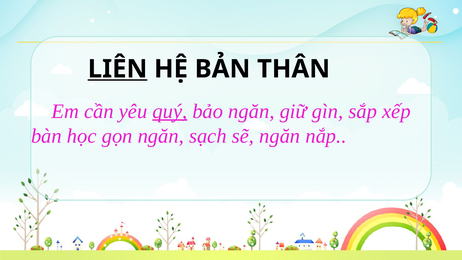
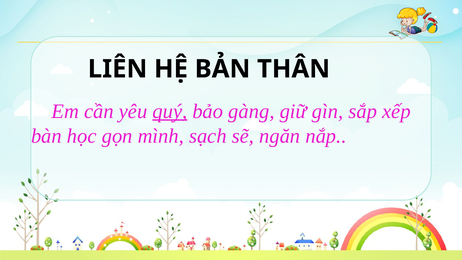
LIÊN underline: present -> none (118, 69)
bảo ngăn: ngăn -> gàng (251, 111)
gọn ngăn: ngăn -> mình (161, 136)
